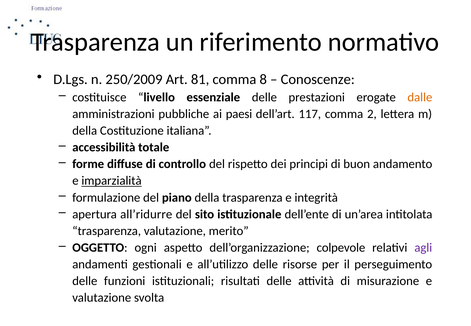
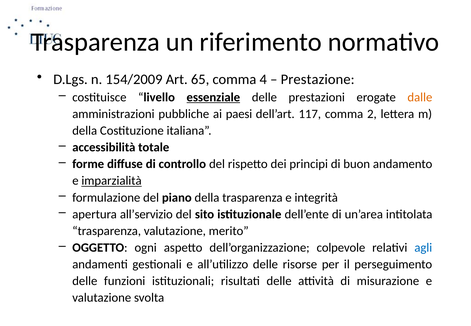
250/2009: 250/2009 -> 154/2009 (134, 80)
81: 81 -> 65 (200, 80)
8: 8 -> 4 (263, 80)
Conoscenze: Conoscenze -> Prestazione (318, 80)
essenziale underline: none -> present (213, 97)
all’ridurre: all’ridurre -> all’servizio (146, 214)
agli colour: purple -> blue (423, 248)
